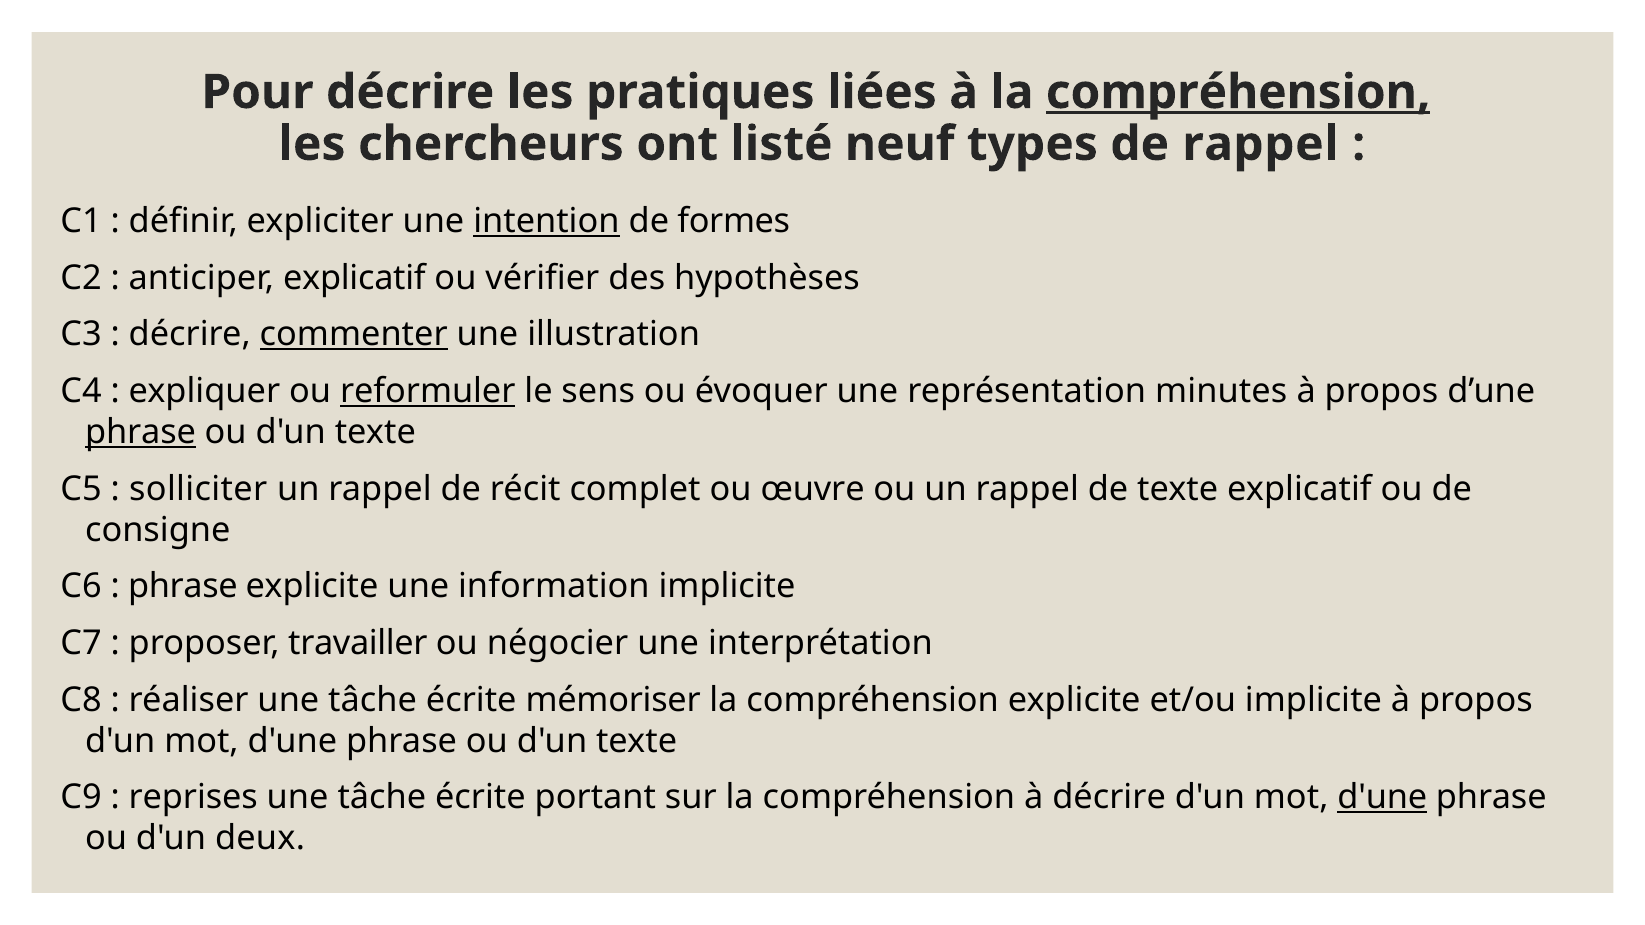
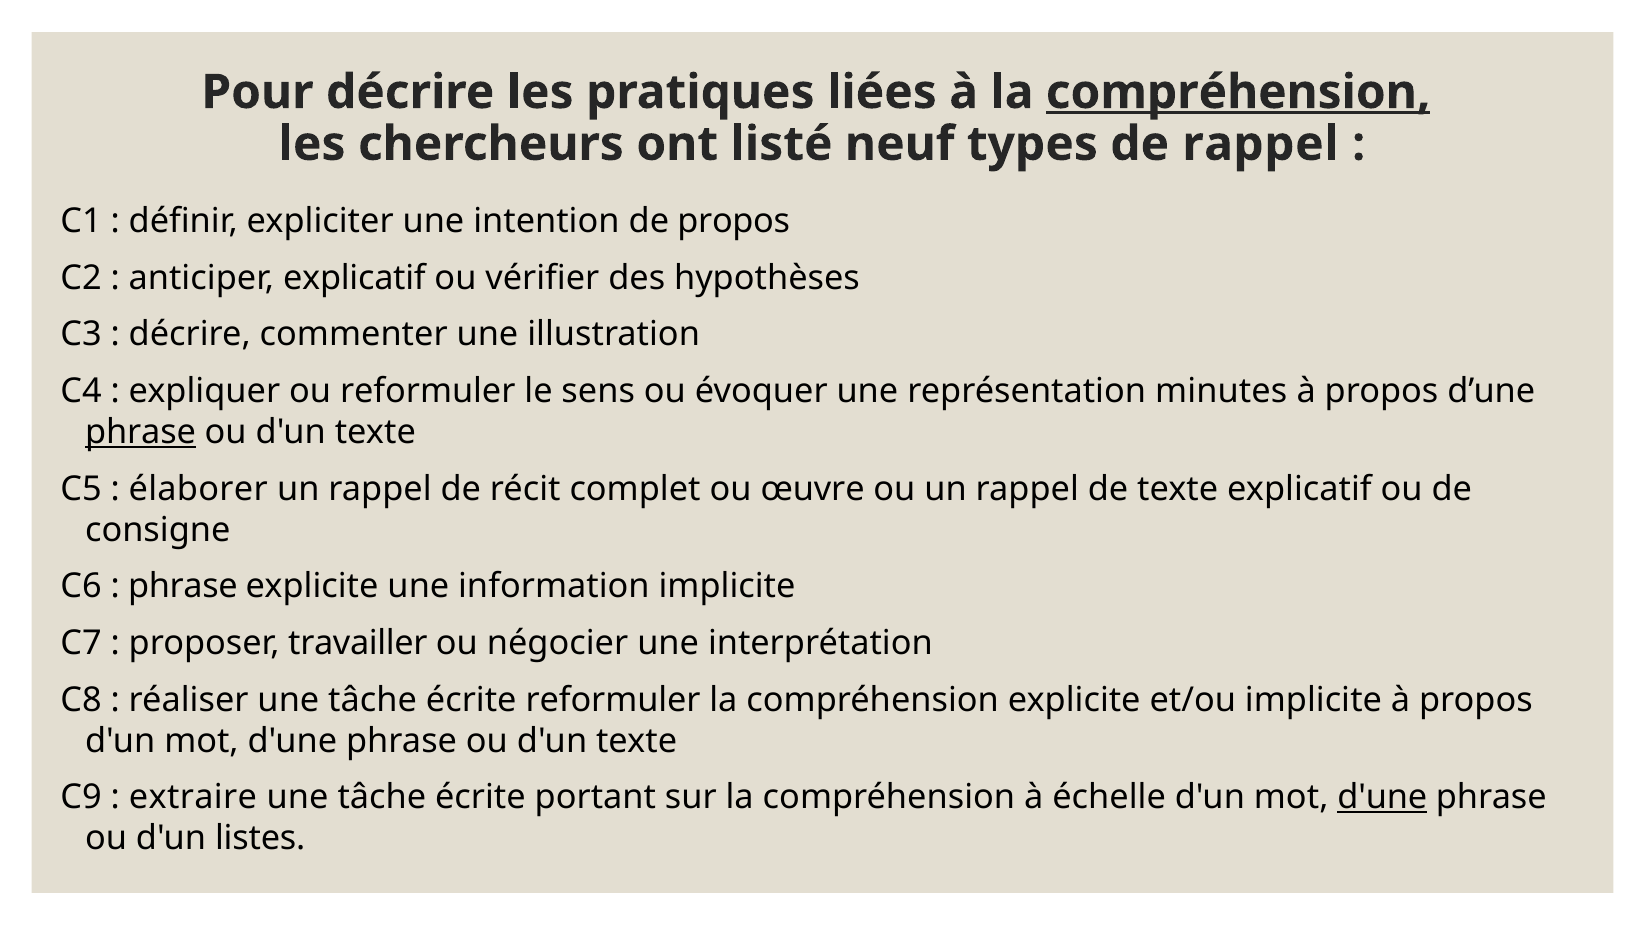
intention underline: present -> none (546, 222)
de formes: formes -> propos (734, 222)
commenter underline: present -> none (354, 335)
reformuler underline: present -> none (428, 391)
solliciter: solliciter -> élaborer (198, 489)
écrite mémoriser: mémoriser -> reformuler (613, 700)
reprises: reprises -> extraire (193, 798)
à décrire: décrire -> échelle (1109, 798)
deux: deux -> listes (260, 839)
